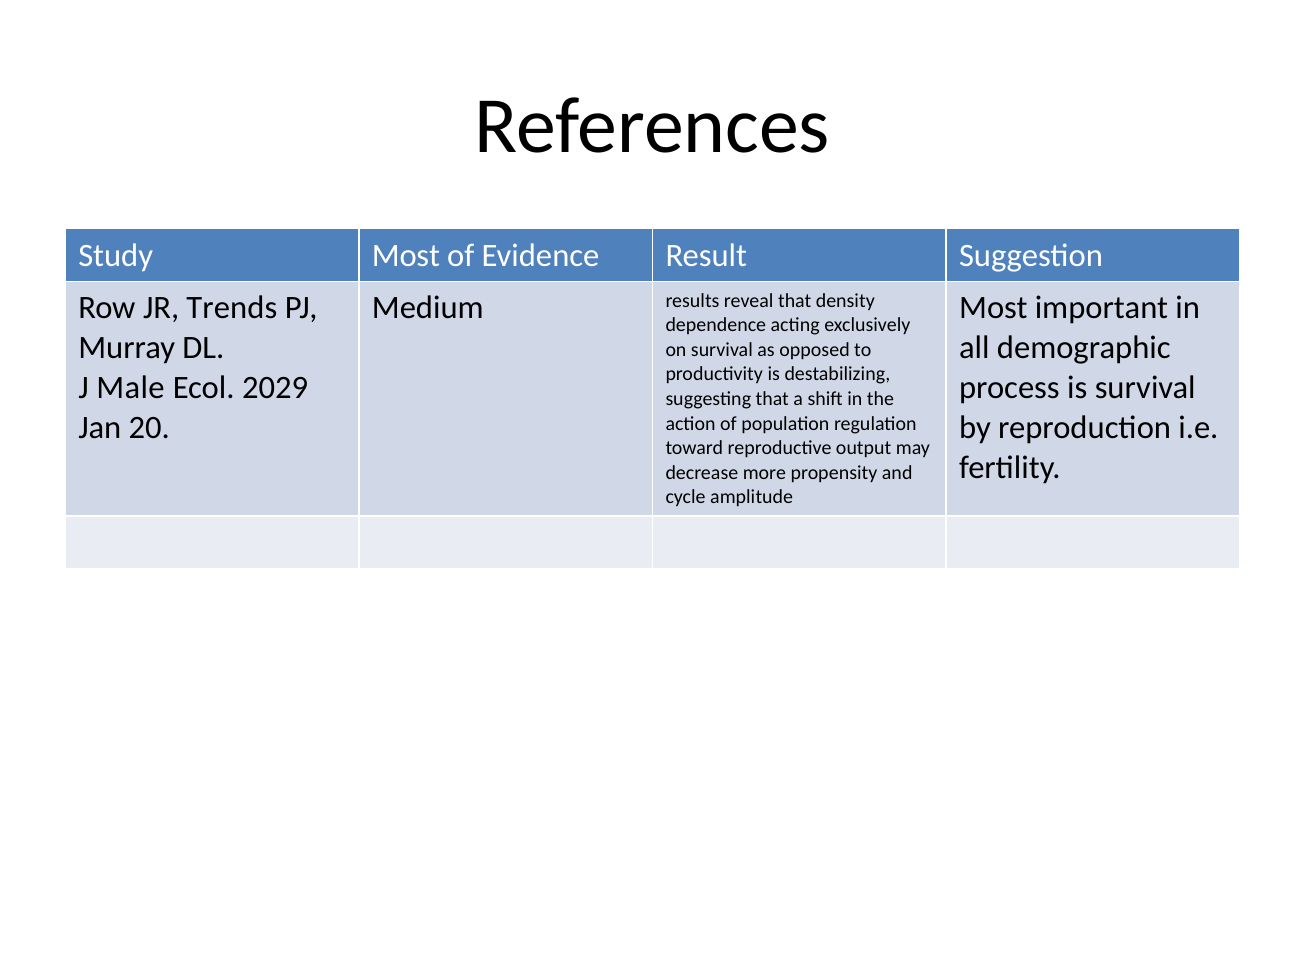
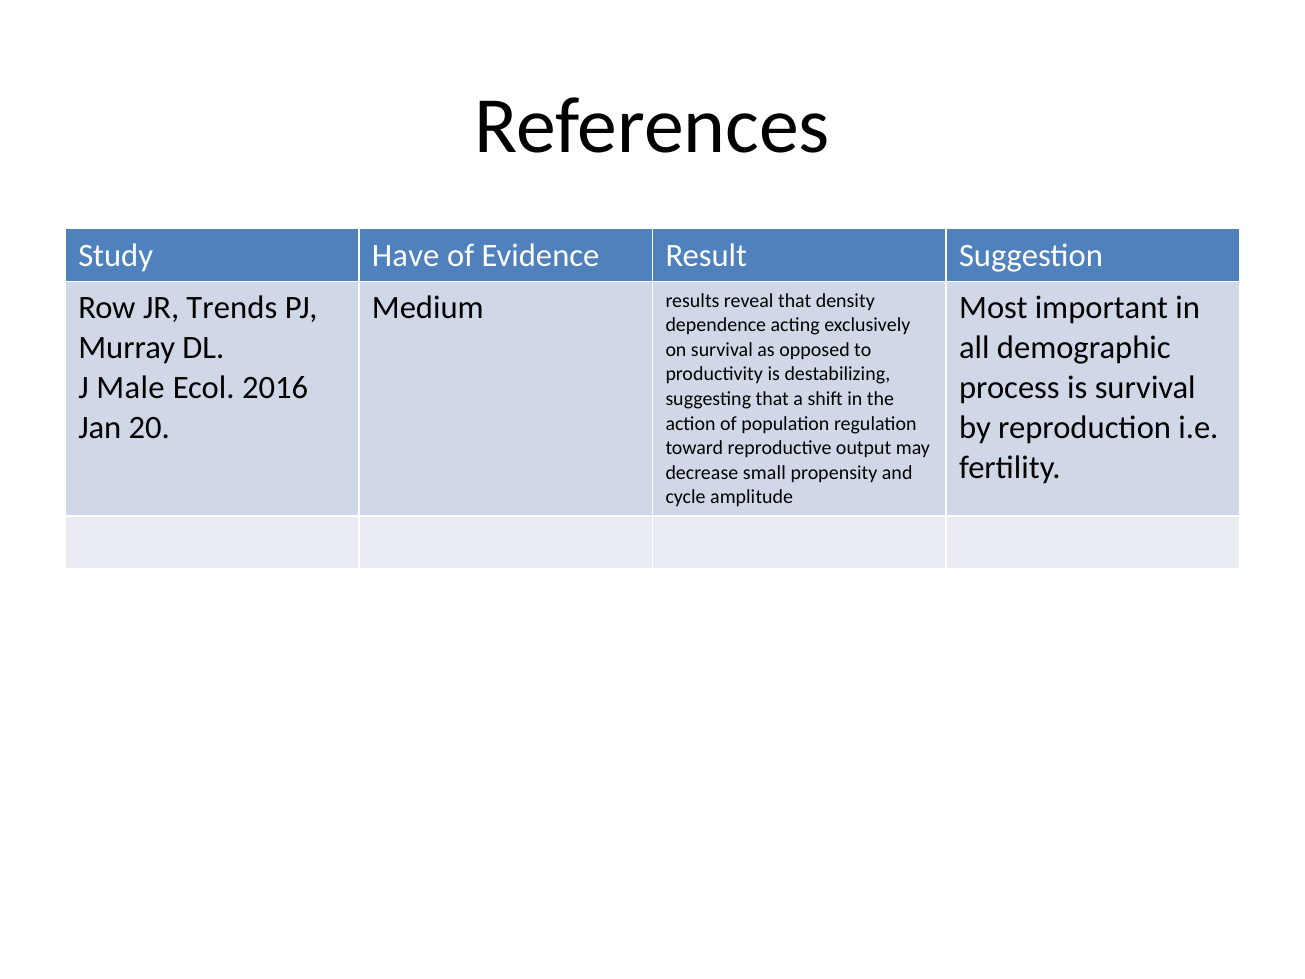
Study Most: Most -> Have (406, 255)
2029: 2029 -> 2016 (275, 388)
more: more -> small (764, 473)
